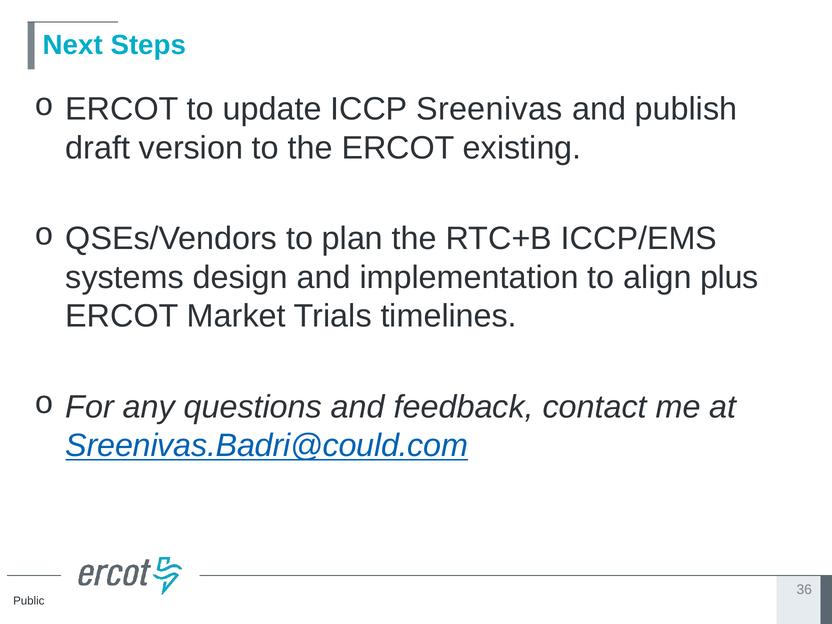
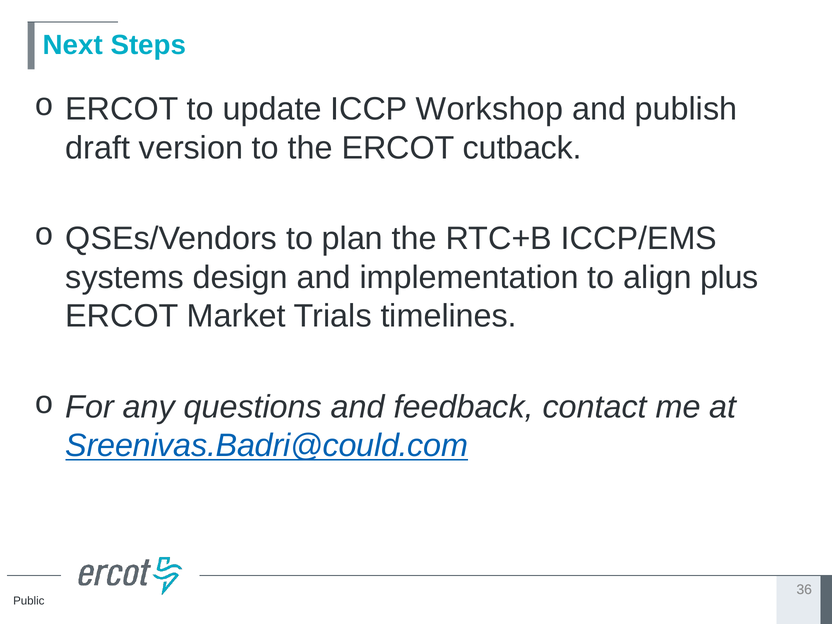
Sreenivas: Sreenivas -> Workshop (489, 109)
existing: existing -> cutback (522, 148)
